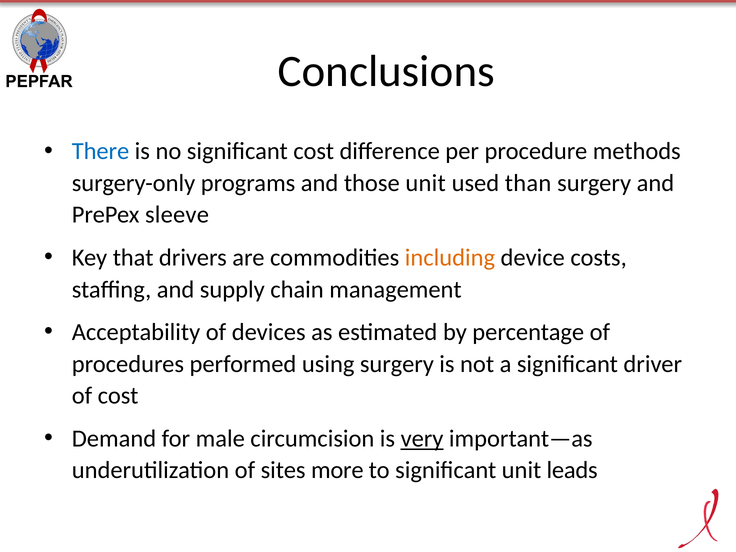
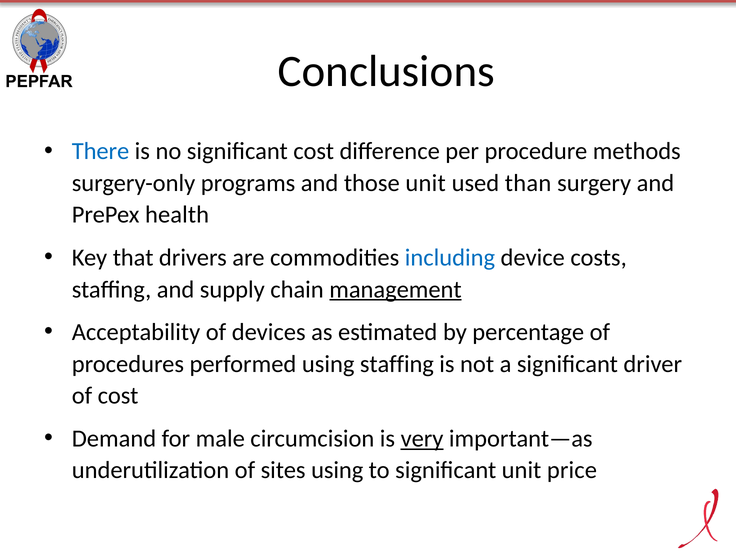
sleeve: sleeve -> health (177, 215)
including colour: orange -> blue (450, 258)
management underline: none -> present (395, 289)
using surgery: surgery -> staffing (397, 364)
sites more: more -> using (337, 470)
leads: leads -> price (572, 470)
